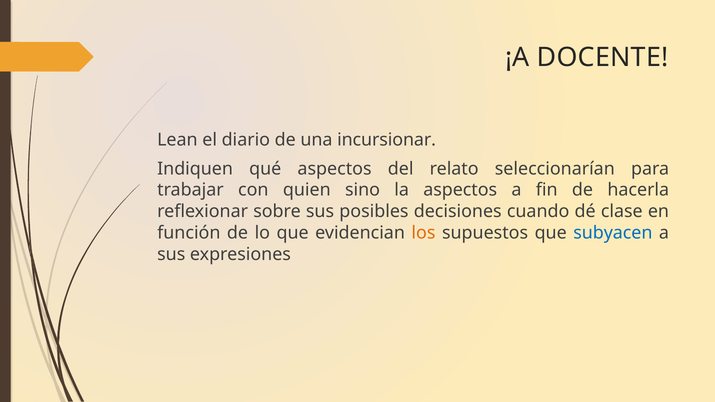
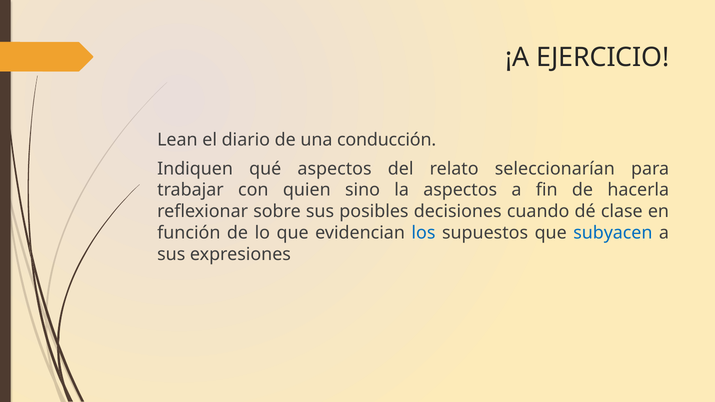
DOCENTE: DOCENTE -> EJERCICIO (603, 57)
incursionar: incursionar -> conducción (387, 140)
los colour: orange -> blue (423, 233)
